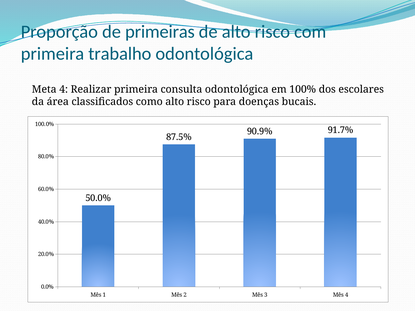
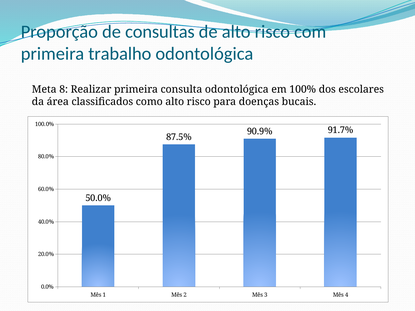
primeiras: primeiras -> consultas (160, 32)
Meta 4: 4 -> 8 (64, 90)
